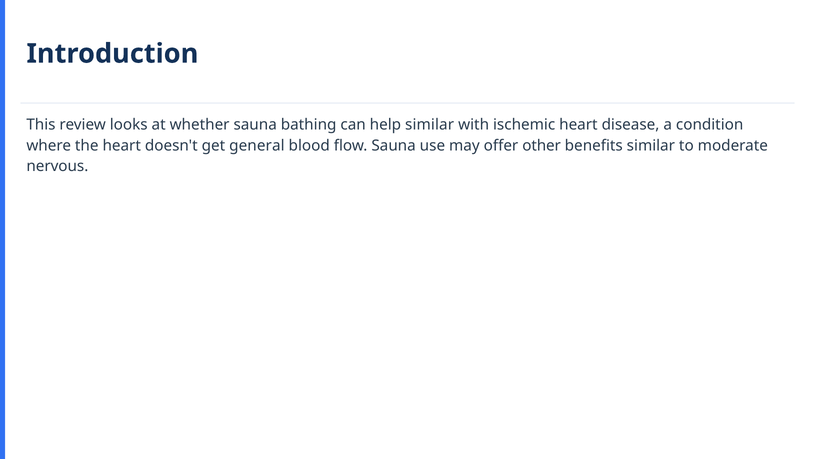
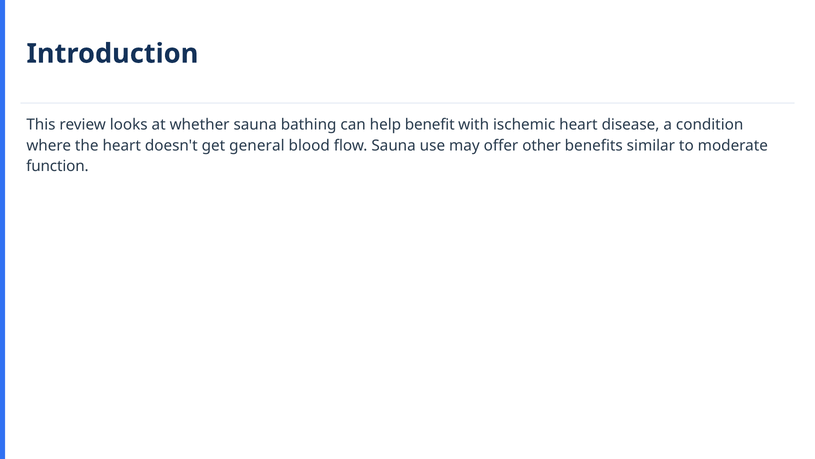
help similar: similar -> benefit (430, 125)
nervous: nervous -> function (57, 166)
